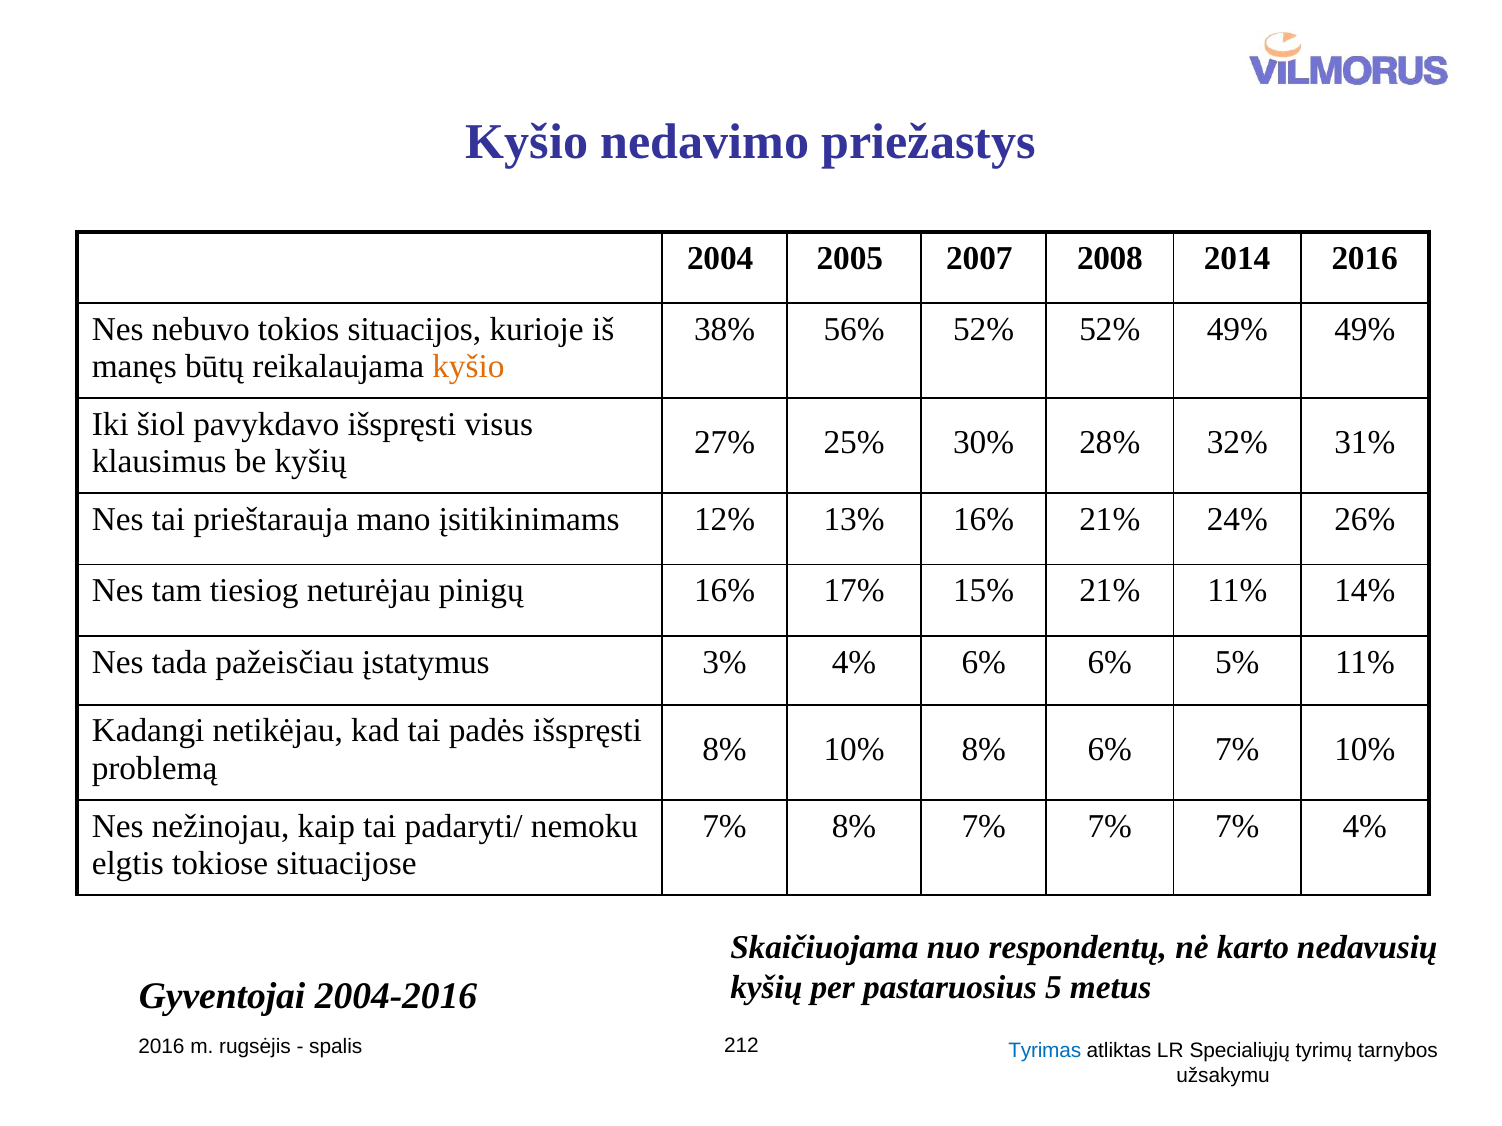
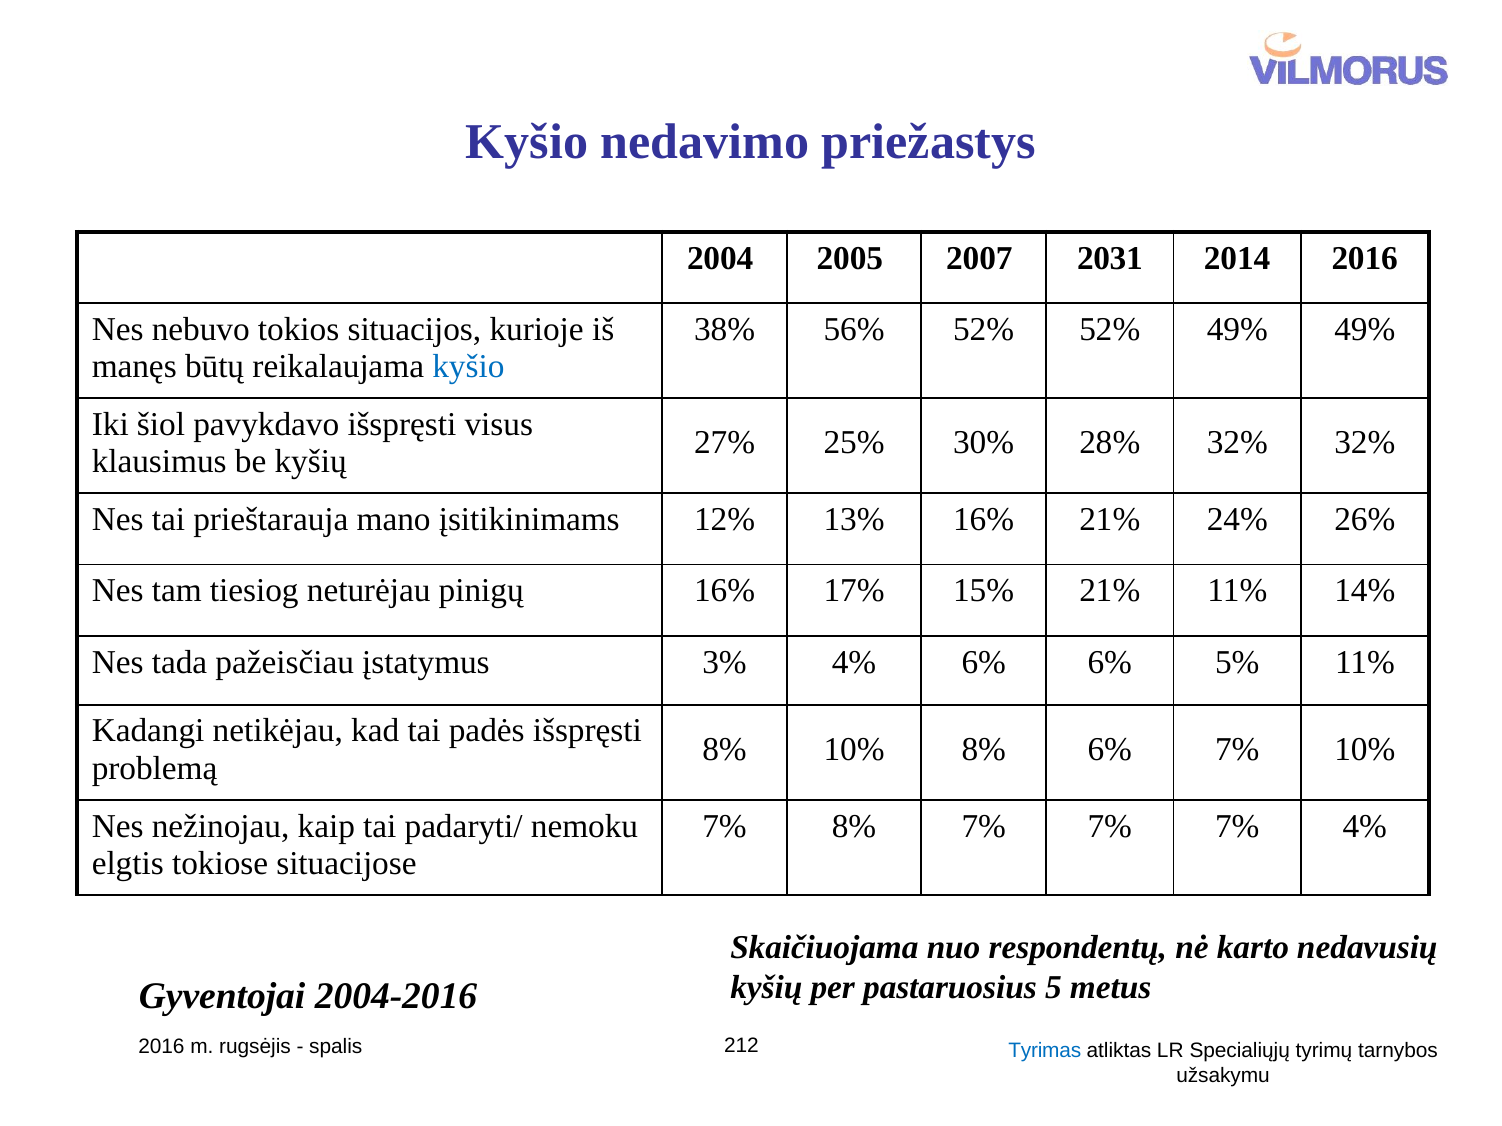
2008: 2008 -> 2031 (1110, 258)
kyšio colour: orange -> blue (468, 366)
32% 31%: 31% -> 32% (1365, 443)
